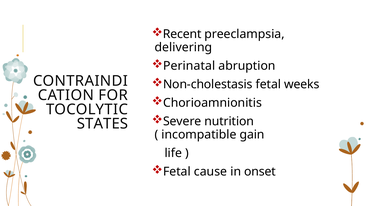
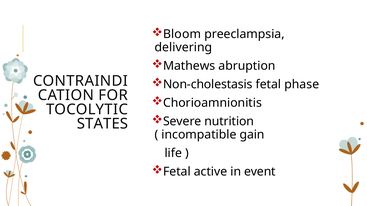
Recent: Recent -> Bloom (182, 34)
Perinatal: Perinatal -> Mathews (189, 66)
weeks: weeks -> phase (302, 85)
cause: cause -> active (211, 172)
onset: onset -> event (260, 172)
